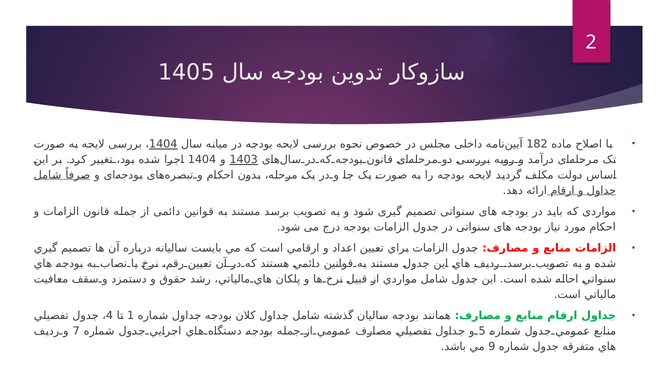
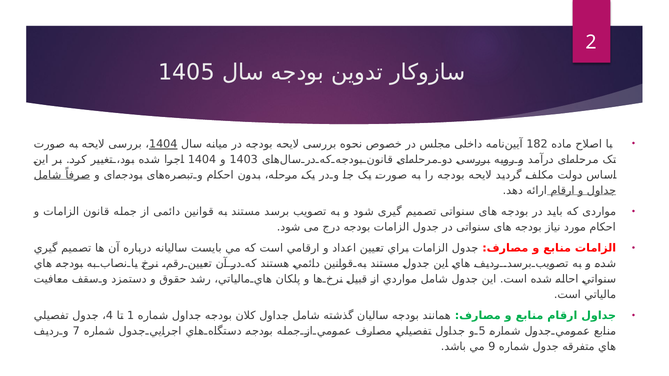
1403 underline: present -> none (244, 160)
